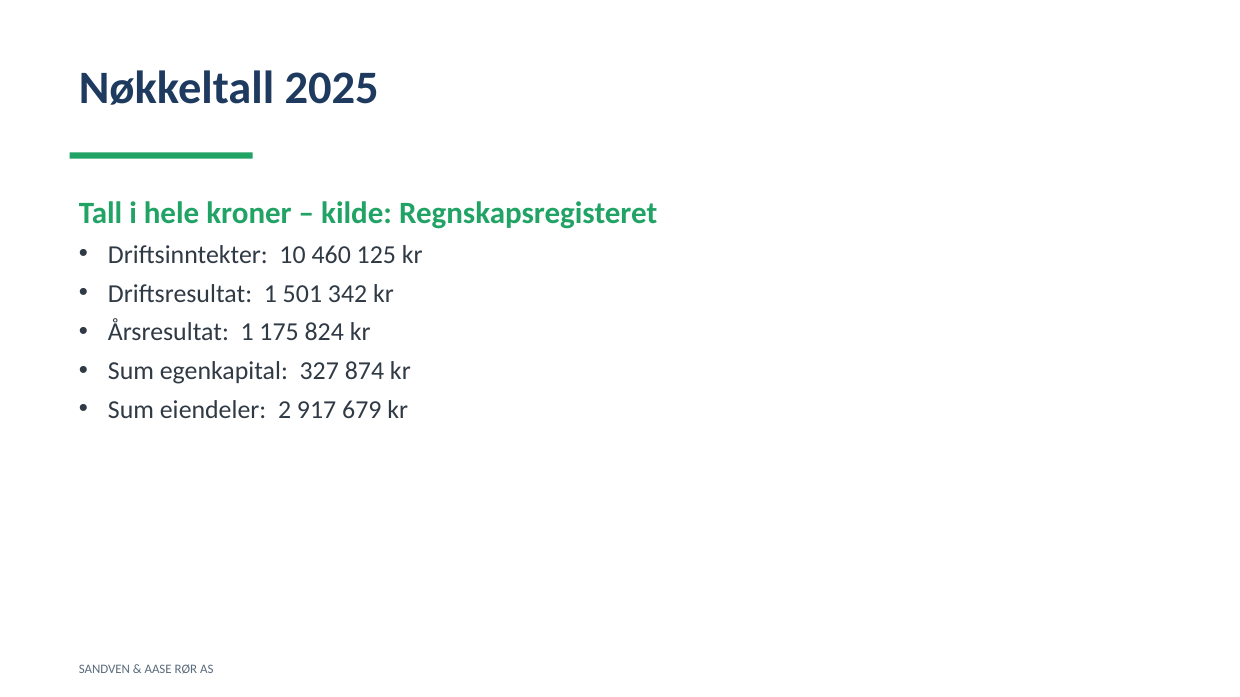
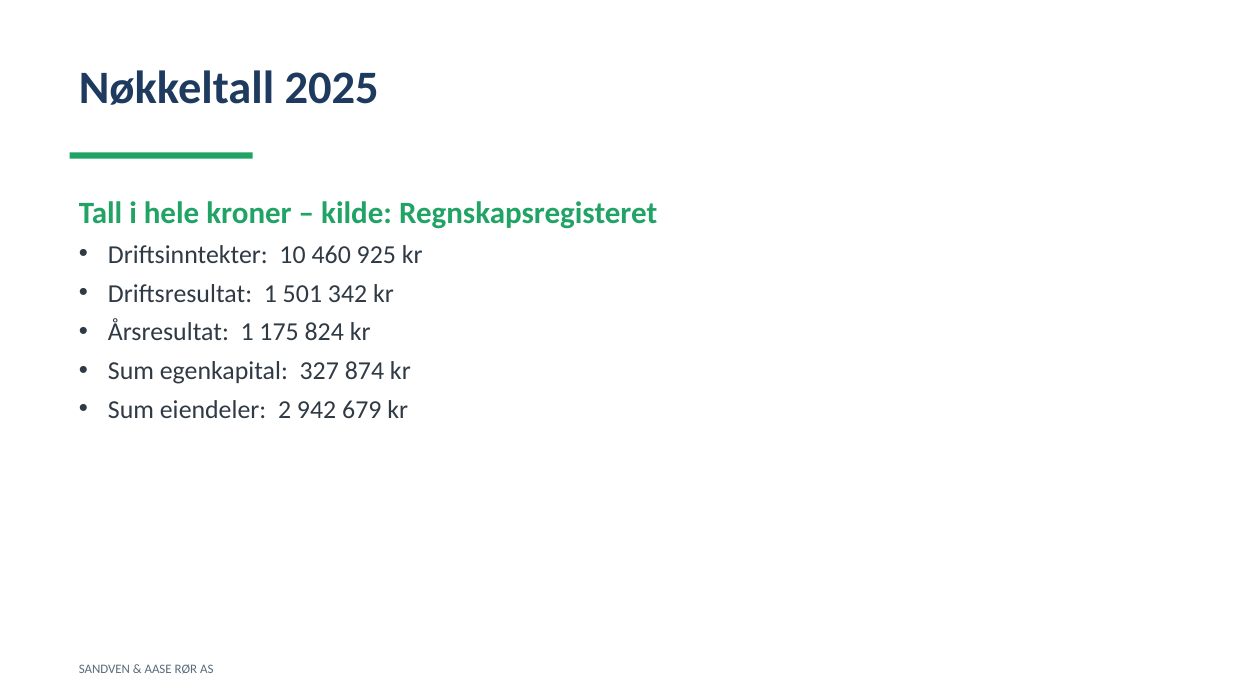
125: 125 -> 925 (376, 255)
917: 917 -> 942 (317, 410)
